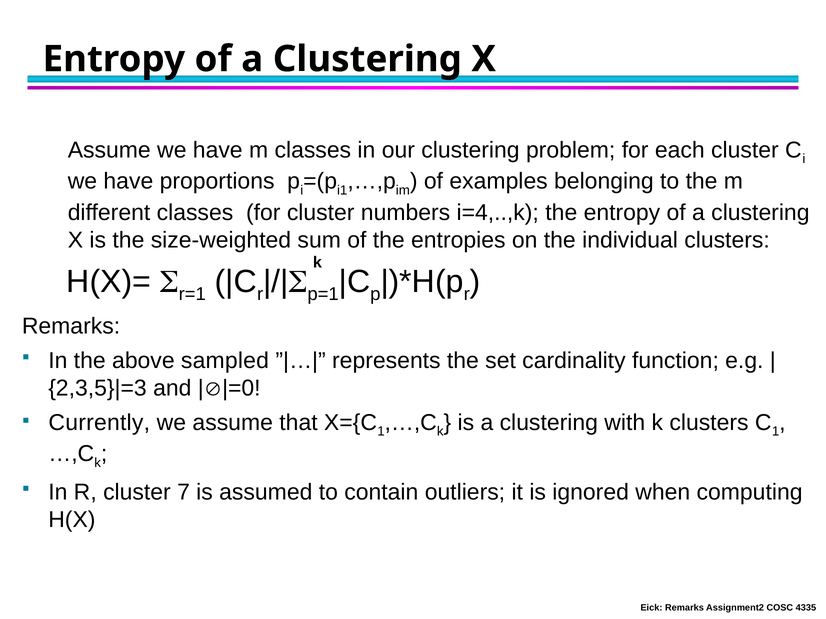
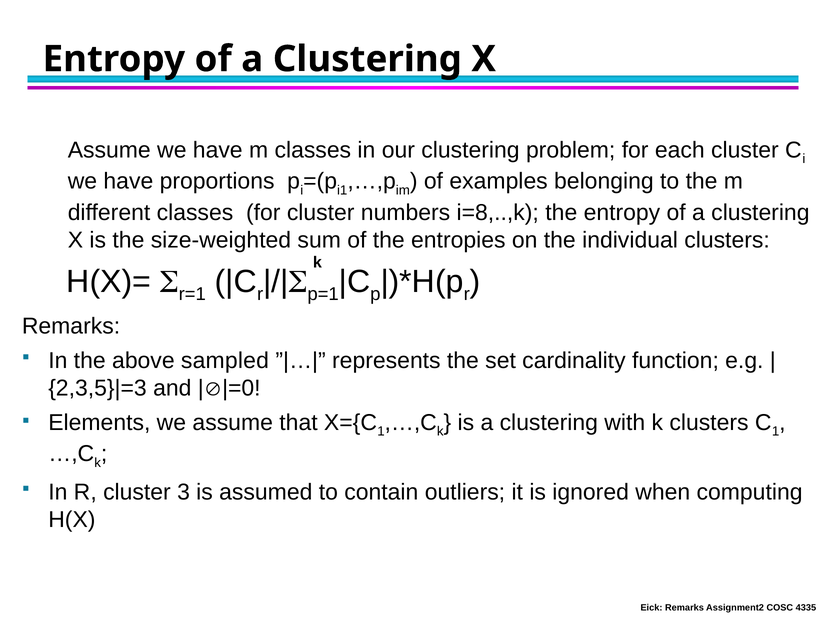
i=4,..,k: i=4,..,k -> i=8,..,k (498, 213)
Currently: Currently -> Elements (99, 423)
7: 7 -> 3 (184, 492)
